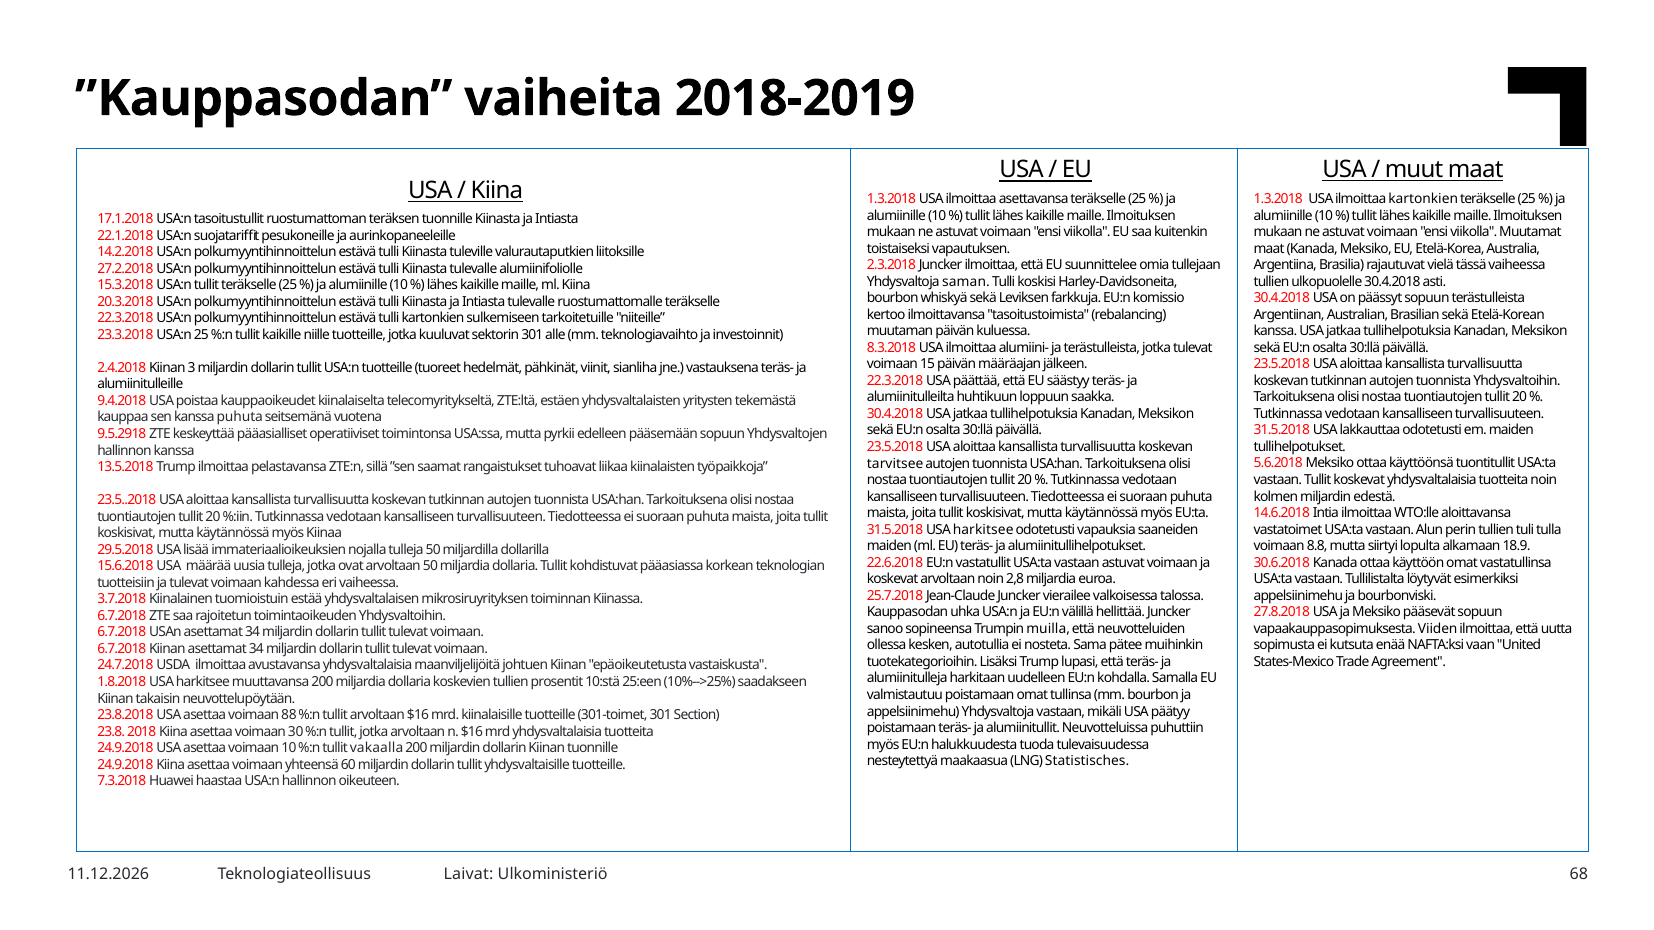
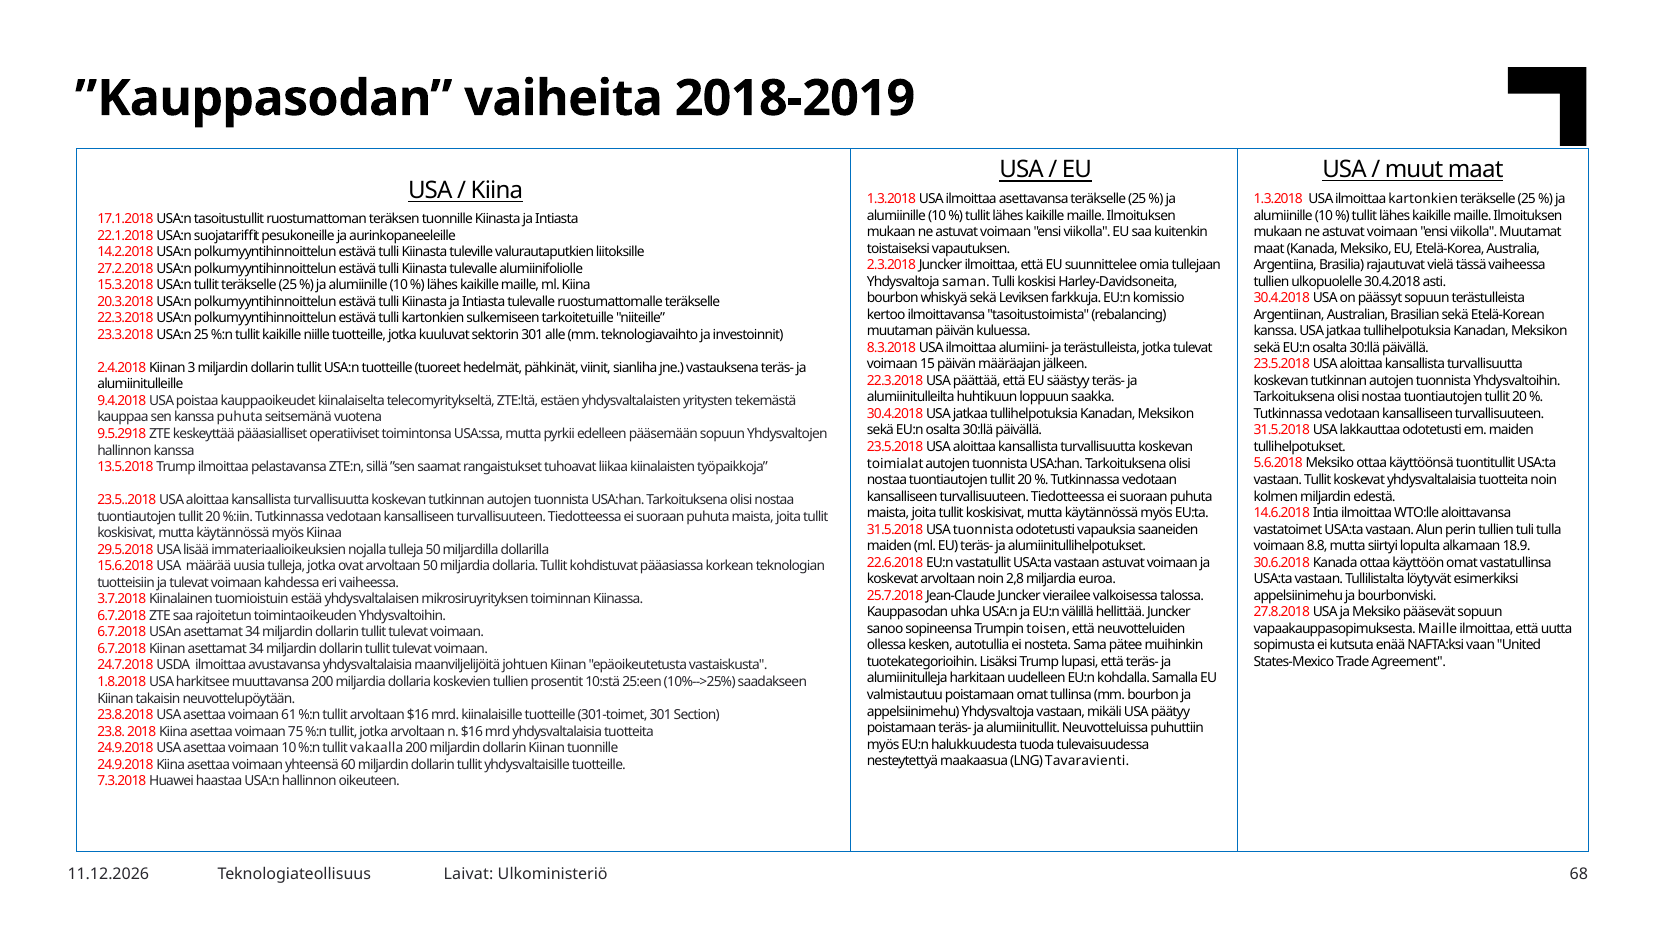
tarvitsee: tarvitsee -> toimialat (895, 464)
31.5.2018 USA harkitsee: harkitsee -> tuonnista (983, 530)
muilla: muilla -> toisen (1048, 629)
vapaakauppasopimuksesta Viiden: Viiden -> Maille (1438, 629)
88: 88 -> 61 (289, 715)
30: 30 -> 75 (296, 732)
Statistisches: Statistisches -> Tavaravienti (1087, 761)
